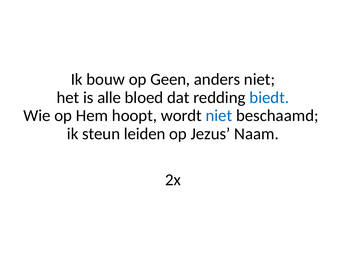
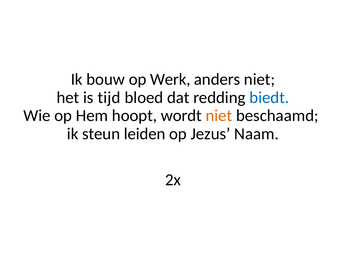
Geen: Geen -> Werk (170, 80)
alle: alle -> tijd (109, 98)
niet colour: blue -> orange (219, 116)
